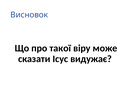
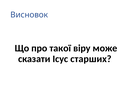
видужає: видужає -> старших (91, 59)
